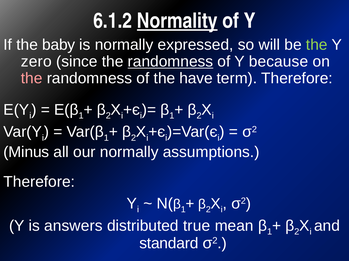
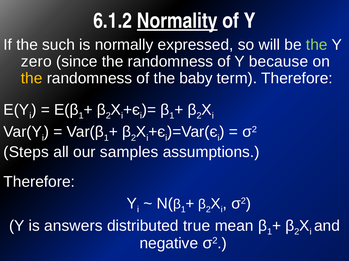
baby: baby -> such (59, 45)
randomness underline: present -> none (170, 62)
the colour: pink -> yellow (32, 78)
have: have -> baby (196, 78)
Minus: Minus -> Steps (26, 153)
our normally: normally -> samples (129, 153)
standard: standard -> negative (169, 244)
